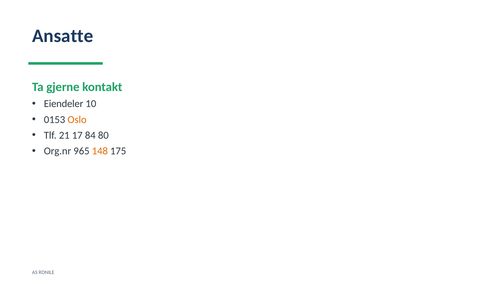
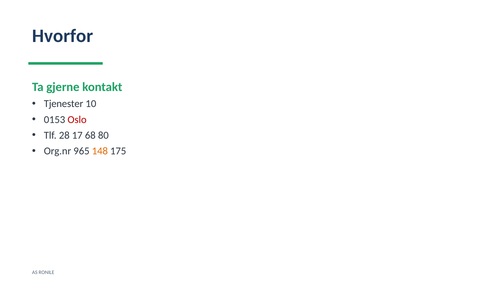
Ansatte: Ansatte -> Hvorfor (63, 36)
Eiendeler: Eiendeler -> Tjenester (64, 104)
Oslo colour: orange -> red (77, 119)
21: 21 -> 28 (64, 135)
84: 84 -> 68 (90, 135)
